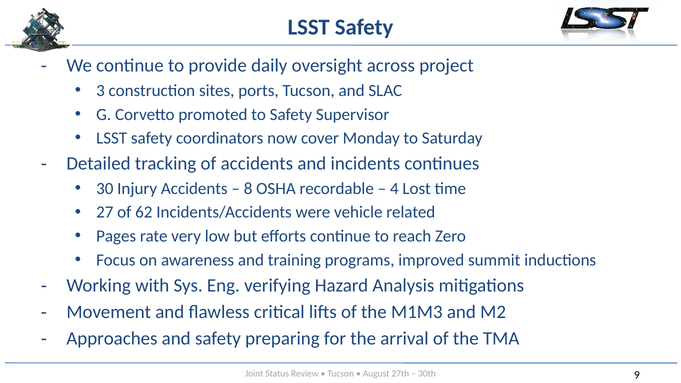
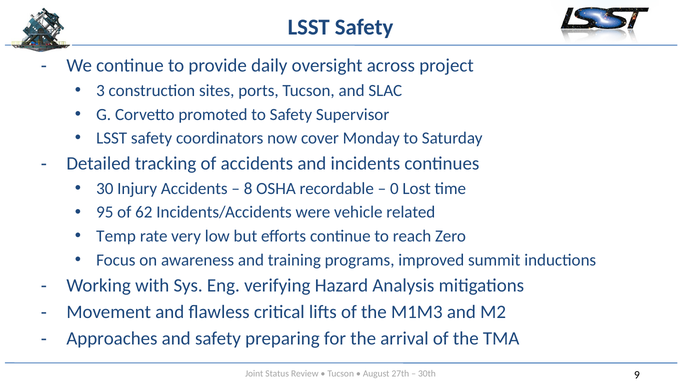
4: 4 -> 0 (394, 189)
27: 27 -> 95 (105, 212)
Pages: Pages -> Temp (116, 236)
